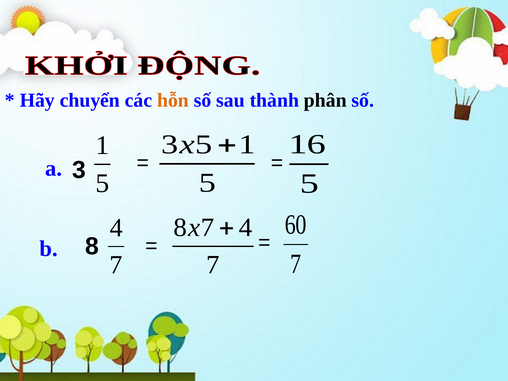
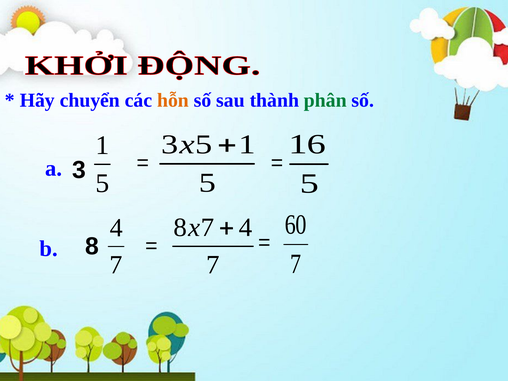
phân colour: black -> green (325, 100)
